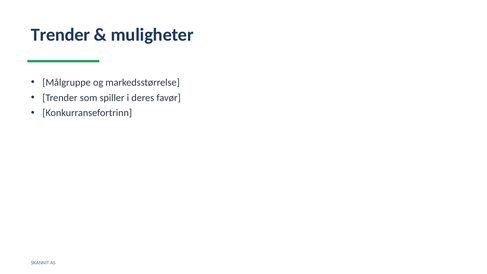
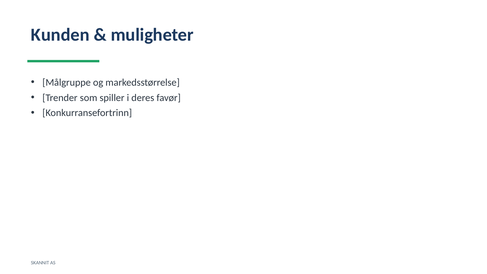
Trender: Trender -> Kunden (60, 35)
